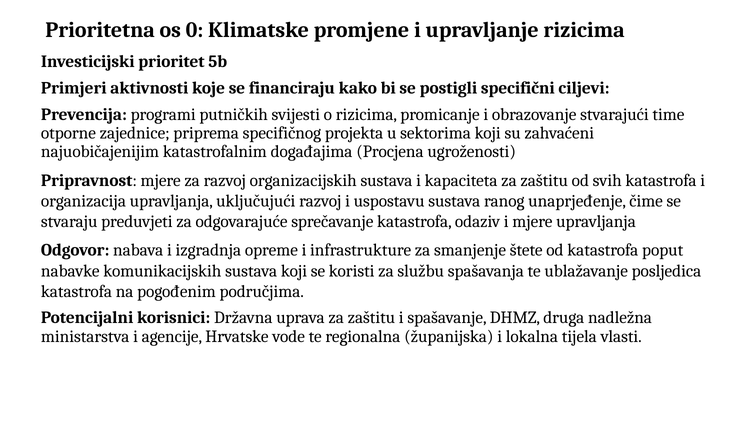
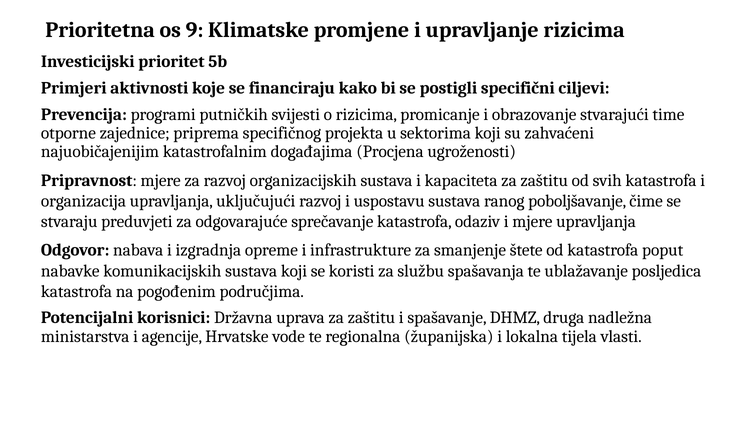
0: 0 -> 9 (195, 30)
unaprjeđenje: unaprjeđenje -> poboljšavanje (577, 201)
